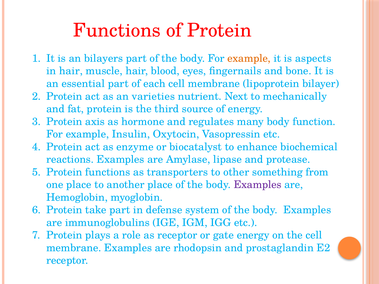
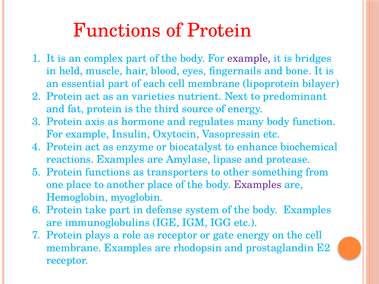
bilayers: bilayers -> complex (104, 58)
example colour: orange -> purple (249, 58)
aspects: aspects -> bridges (313, 58)
in hair: hair -> held (71, 71)
mechanically: mechanically -> predominant (295, 96)
